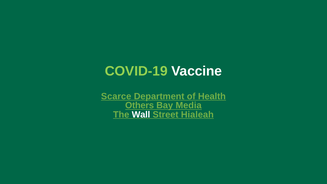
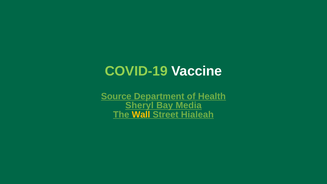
Scarce: Scarce -> Source (116, 96)
Others: Others -> Sheryl (139, 105)
Wall colour: white -> yellow (141, 115)
